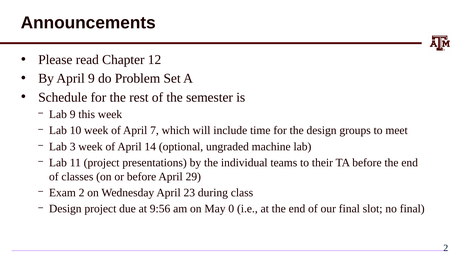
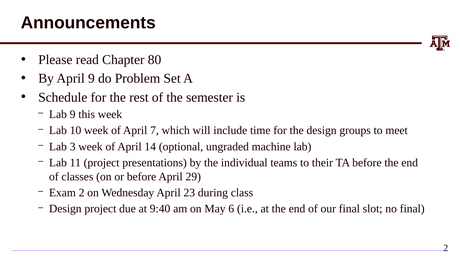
12: 12 -> 80 (155, 60)
9:56: 9:56 -> 9:40 (160, 209)
0: 0 -> 6 (231, 209)
